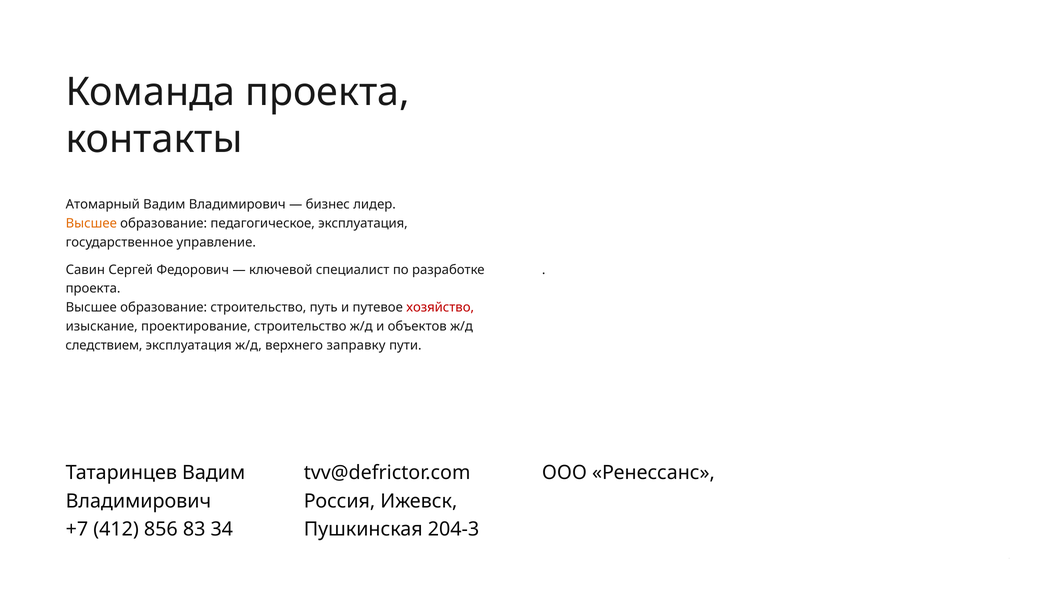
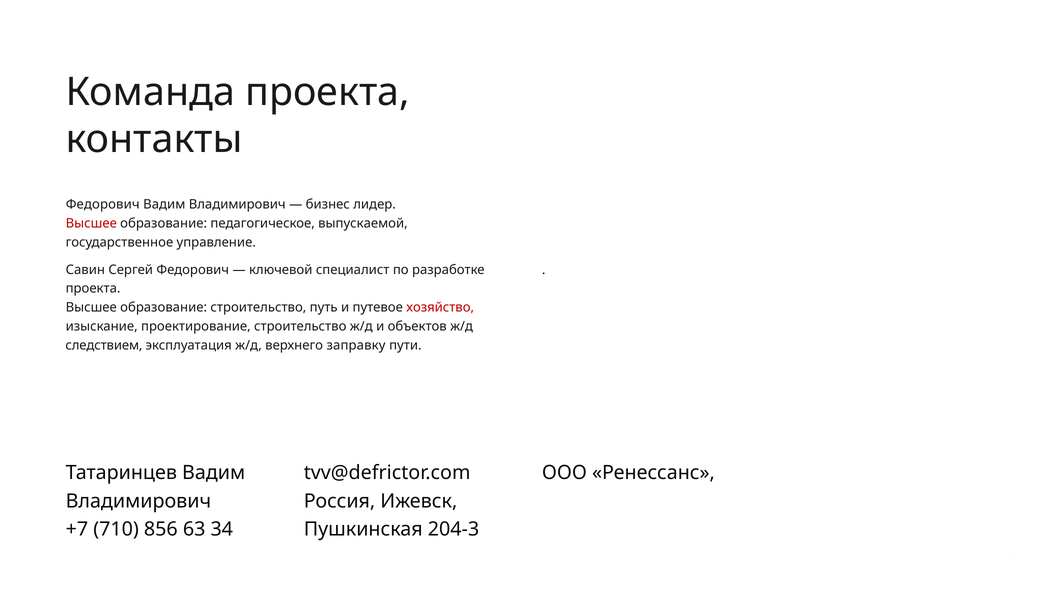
Атомарный: Атомарный -> Федорович (103, 205)
Высшее colour: orange -> red (91, 224)
педагогическое эксплуатация: эксплуатация -> выпускаемой (363, 224)
412: 412 -> 710 (116, 530)
83: 83 -> 63 (194, 530)
